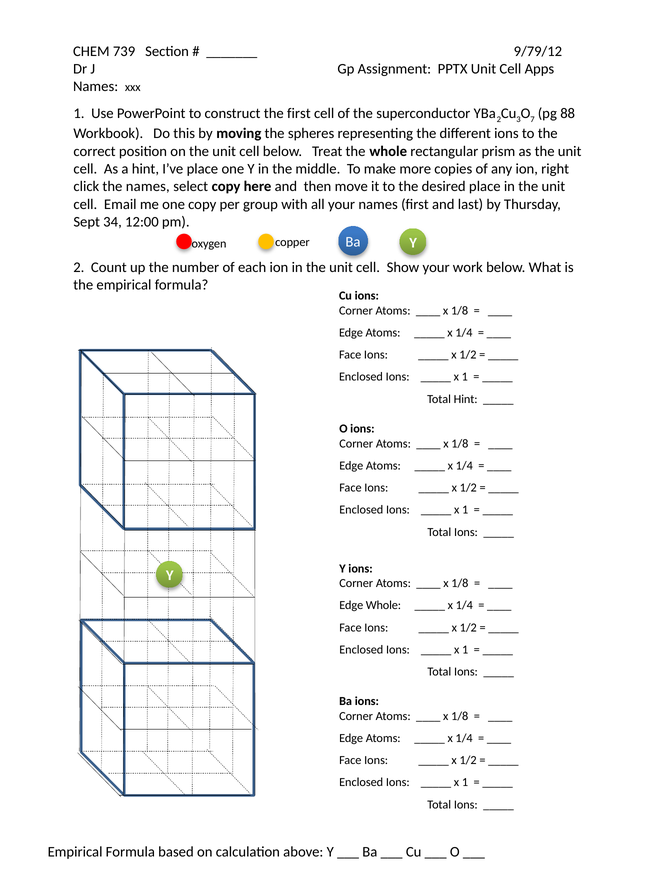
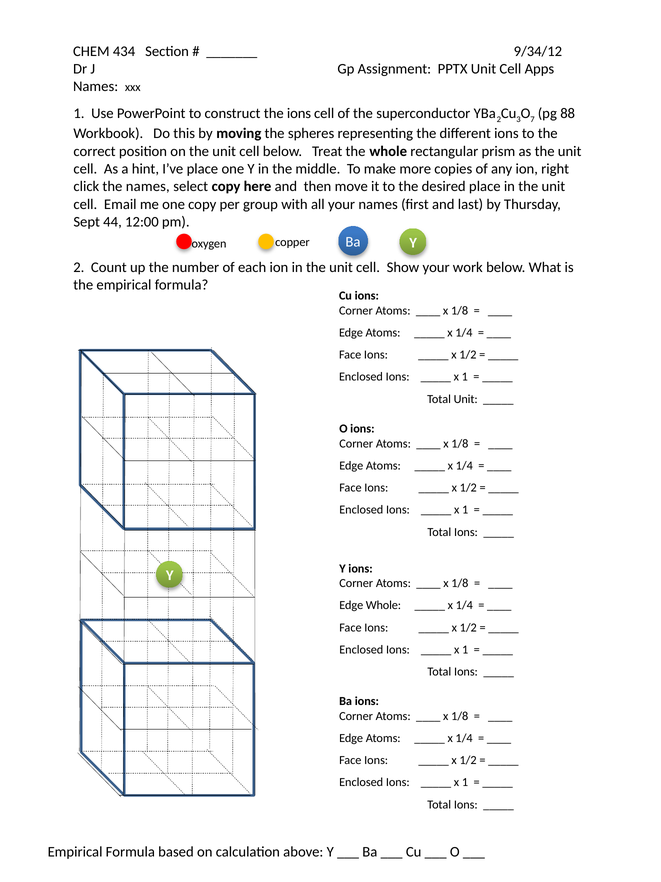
739: 739 -> 434 (124, 51)
9/79/12: 9/79/12 -> 9/34/12 (538, 51)
the first: first -> ions (299, 114)
34: 34 -> 44 (113, 222)
Total Hint: Hint -> Unit (466, 399)
